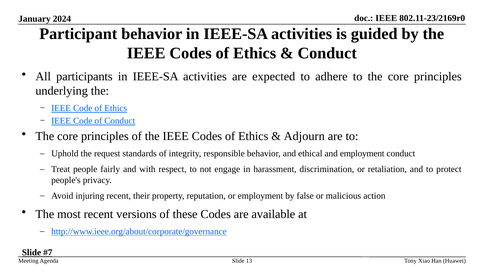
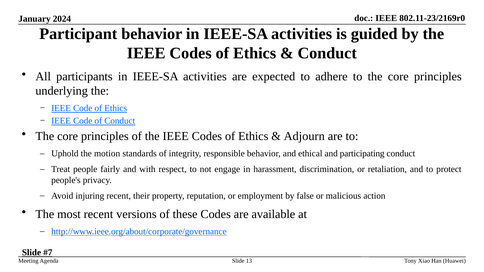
request: request -> motion (107, 154)
and employment: employment -> participating (362, 154)
